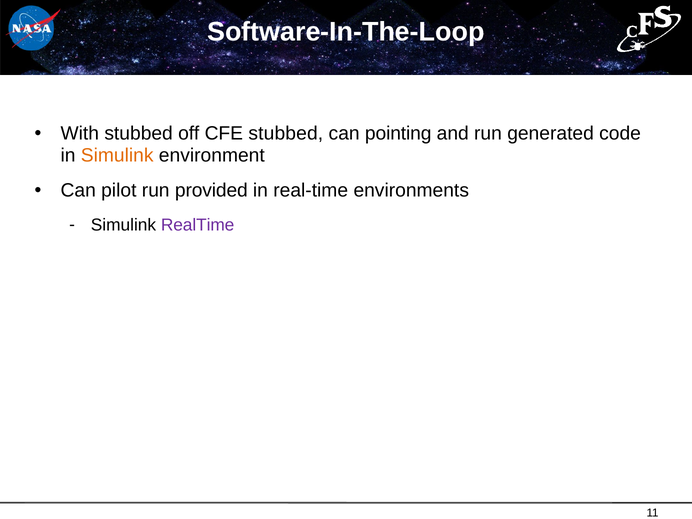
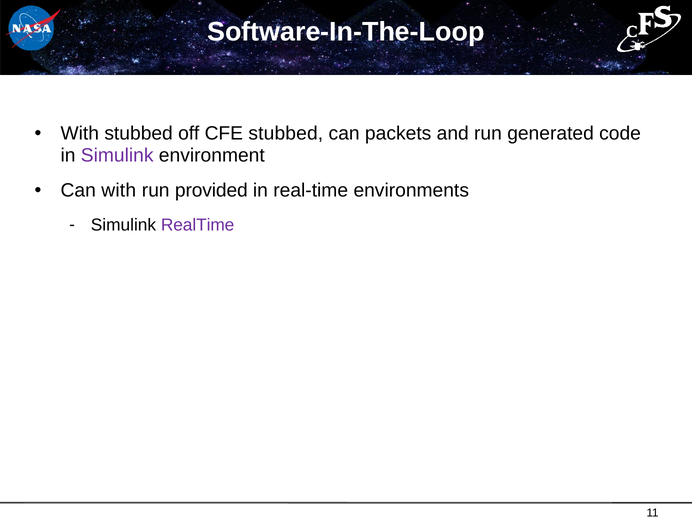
pointing: pointing -> packets (398, 133)
Simulink colour: orange -> purple (117, 155)
Can pilot: pilot -> with (119, 191)
